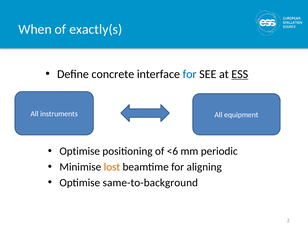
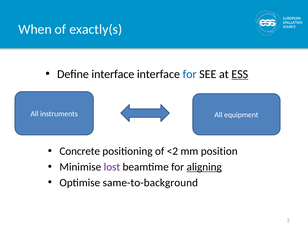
Define concrete: concrete -> interface (113, 74)
Optimise: Optimise -> Concrete (80, 151)
<6: <6 -> <2 (172, 151)
periodic: periodic -> position (219, 151)
lost colour: orange -> purple (112, 167)
aligning underline: none -> present (204, 167)
